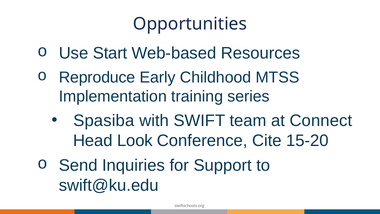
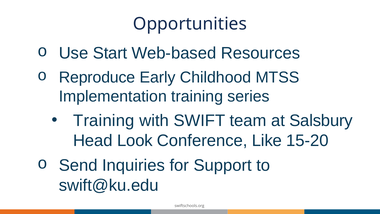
Spasiba: Spasiba -> Training (104, 120)
Connect: Connect -> Salsbury (321, 120)
Cite: Cite -> Like (267, 140)
